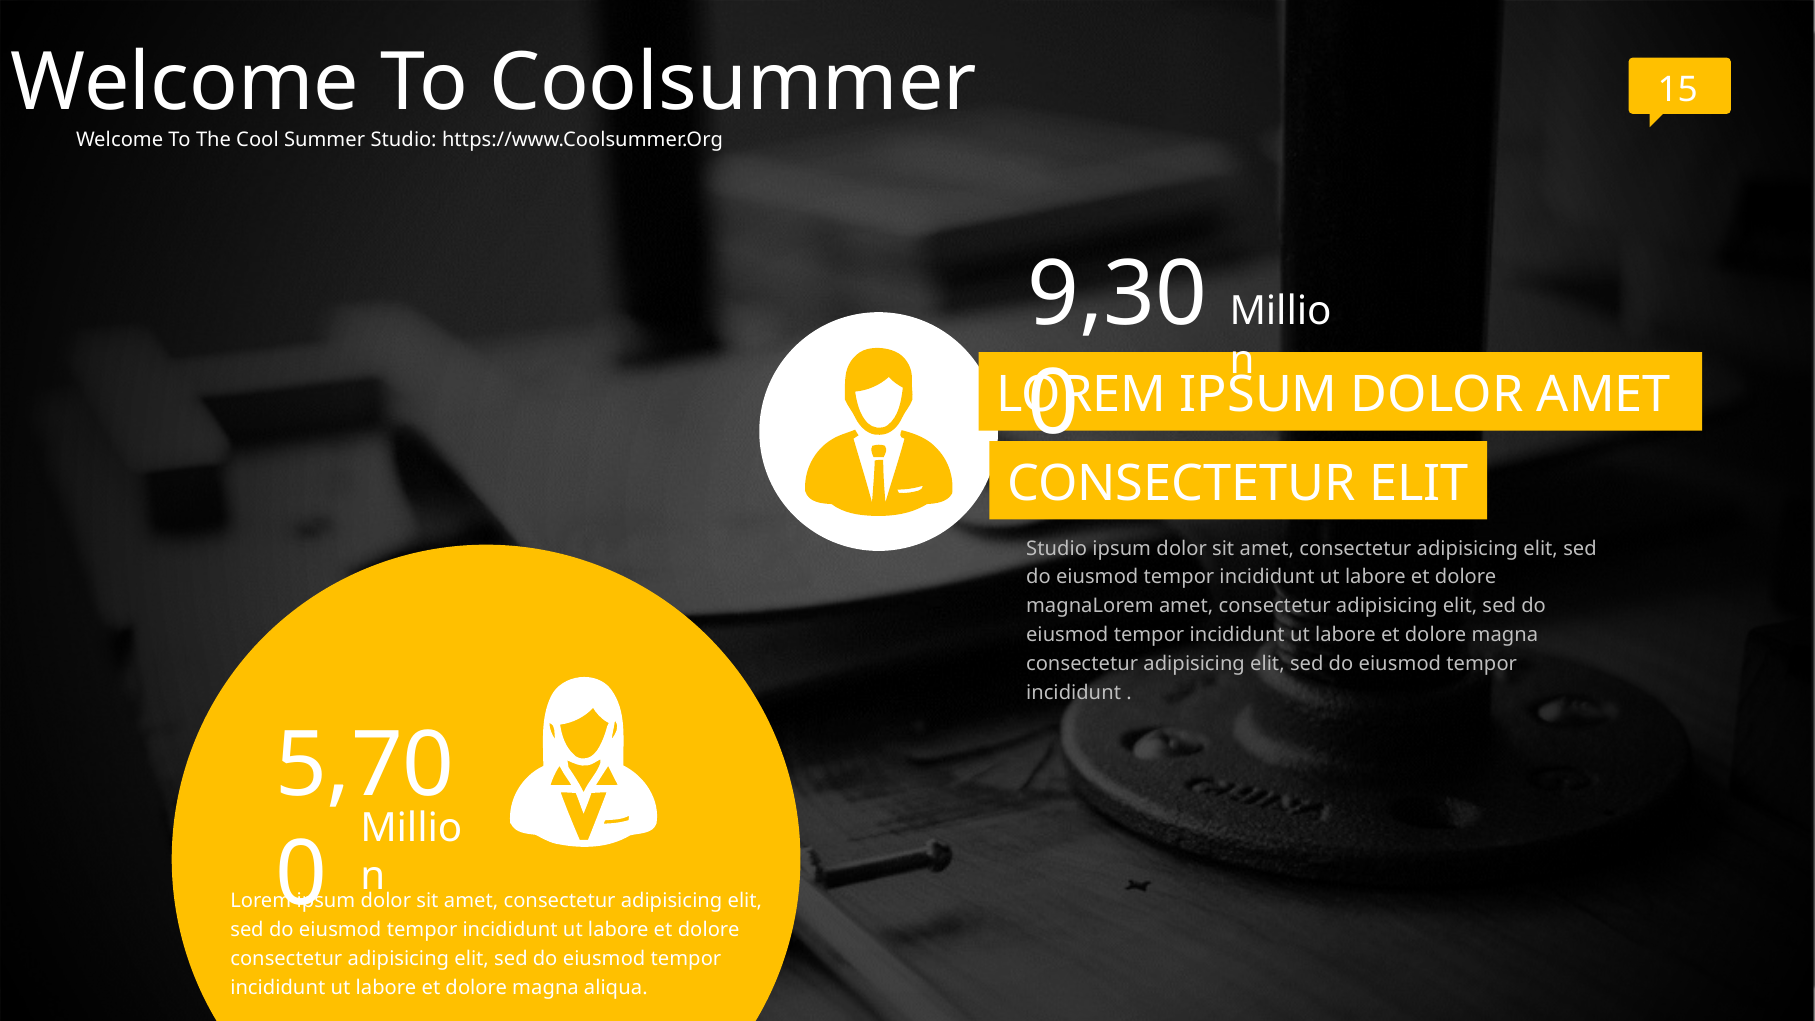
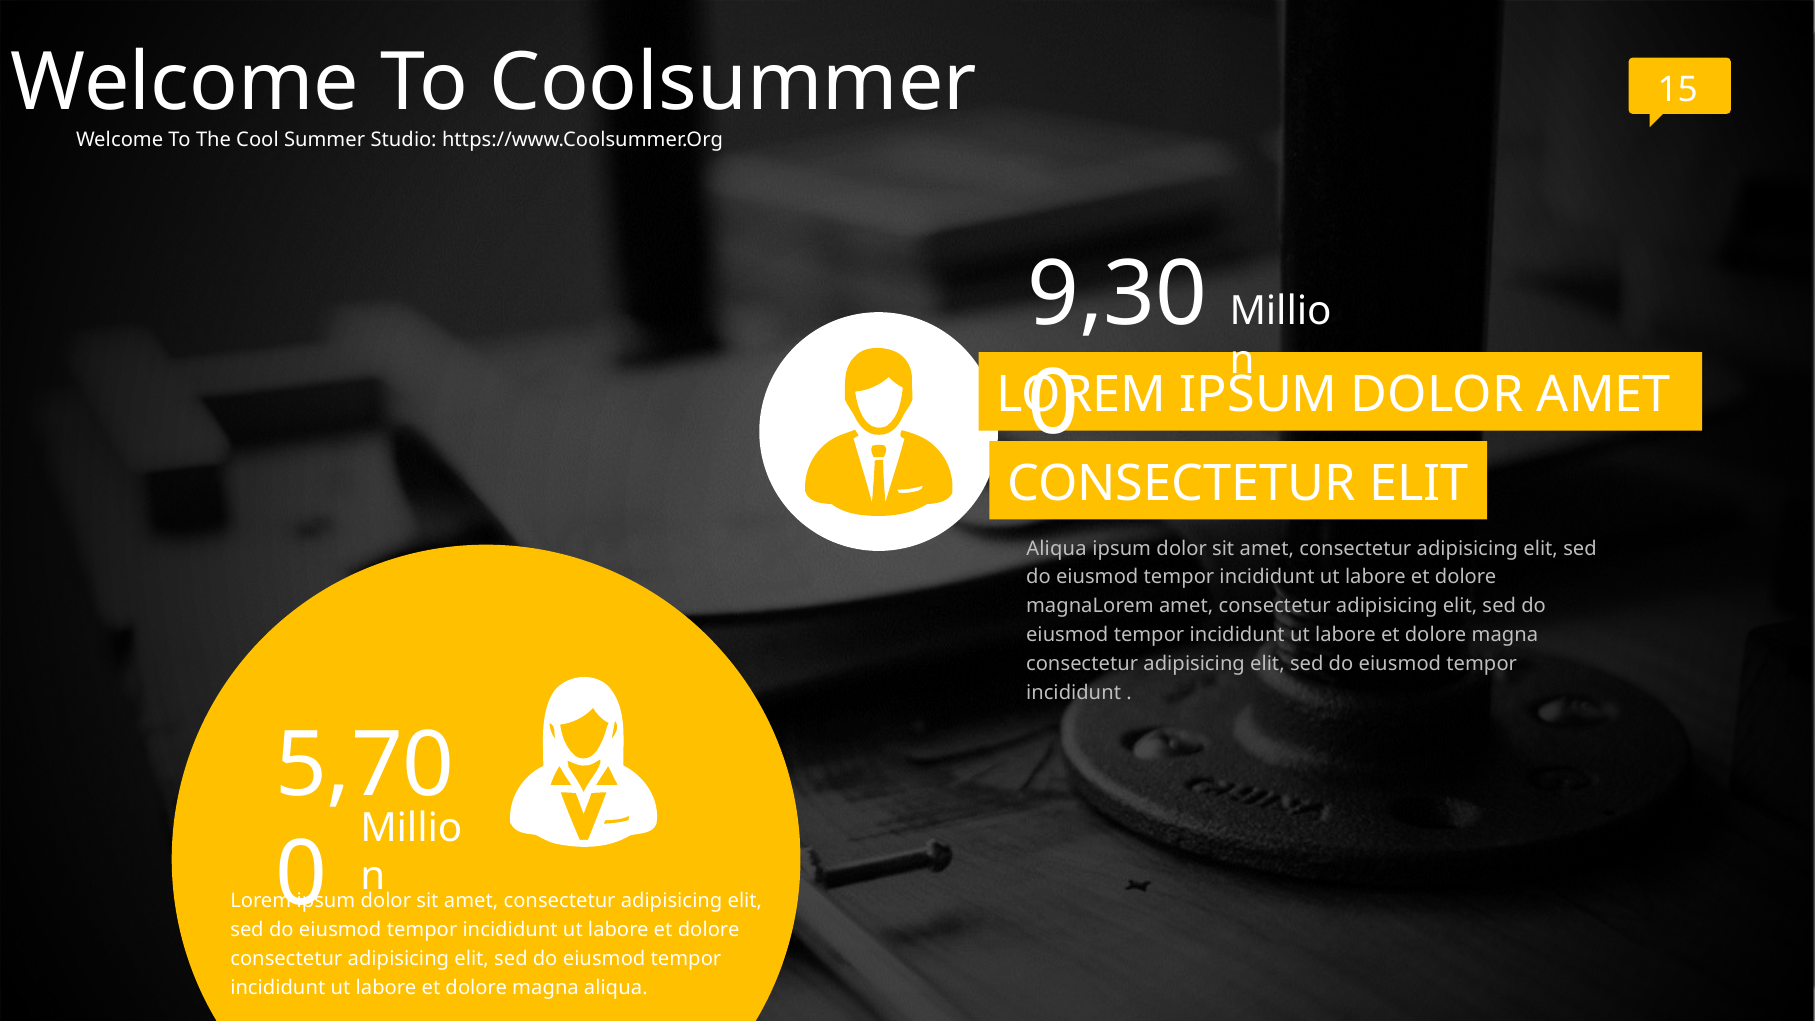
Studio: Studio -> Aliqua (1056, 548)
